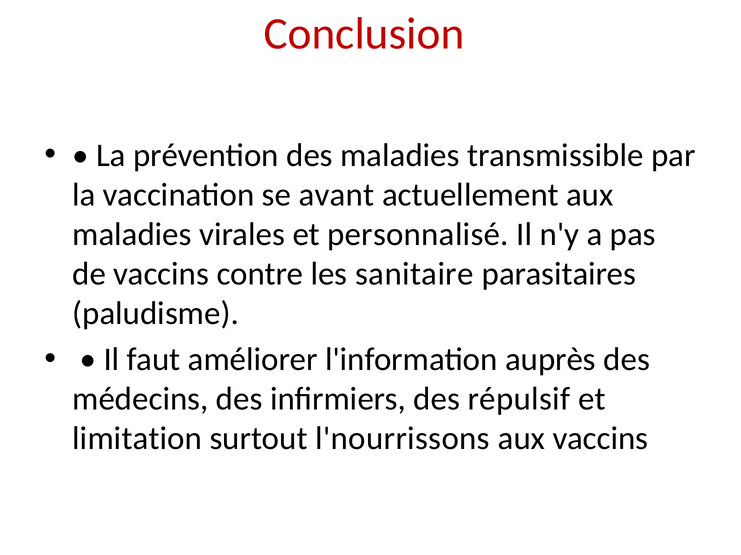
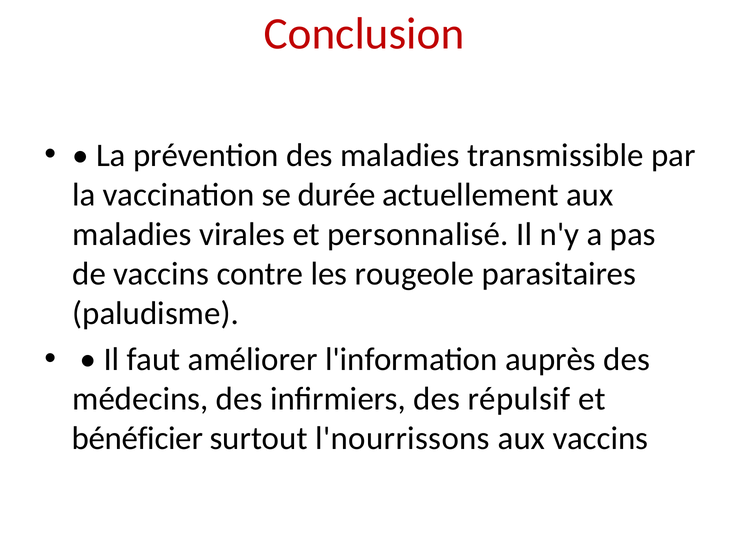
avant: avant -> durée (337, 195)
sanitaire: sanitaire -> rougeole (415, 274)
limitation: limitation -> bénéficier (137, 439)
